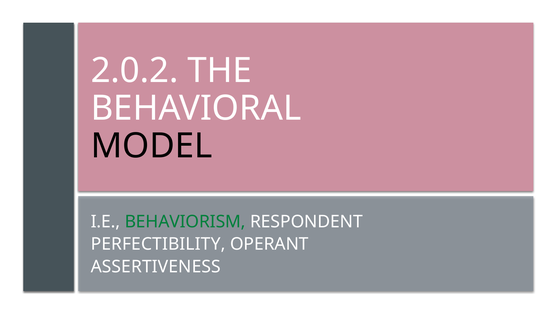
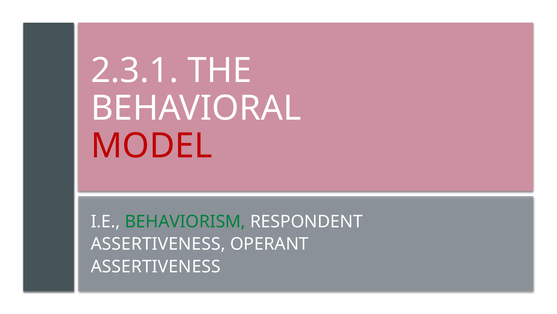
2.0.2: 2.0.2 -> 2.3.1 (135, 71)
MODEL colour: black -> red (152, 146)
PERFECTIBILITY: PERFECTIBILITY -> ASSERTIVENESS (158, 244)
